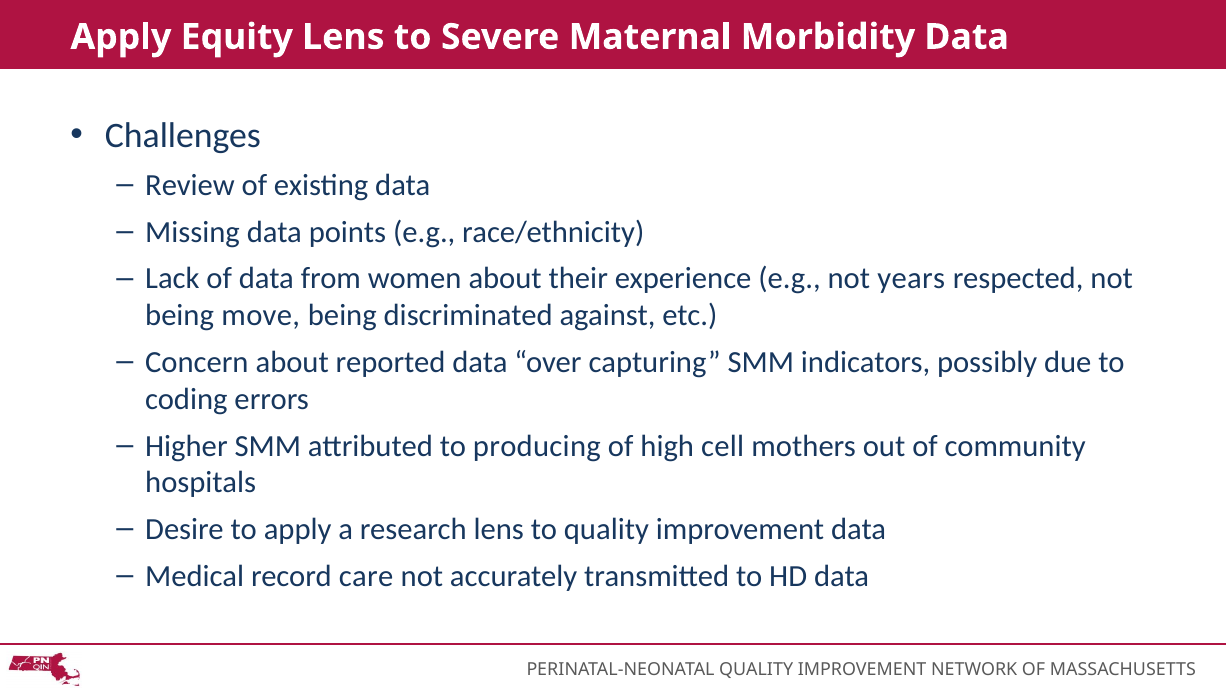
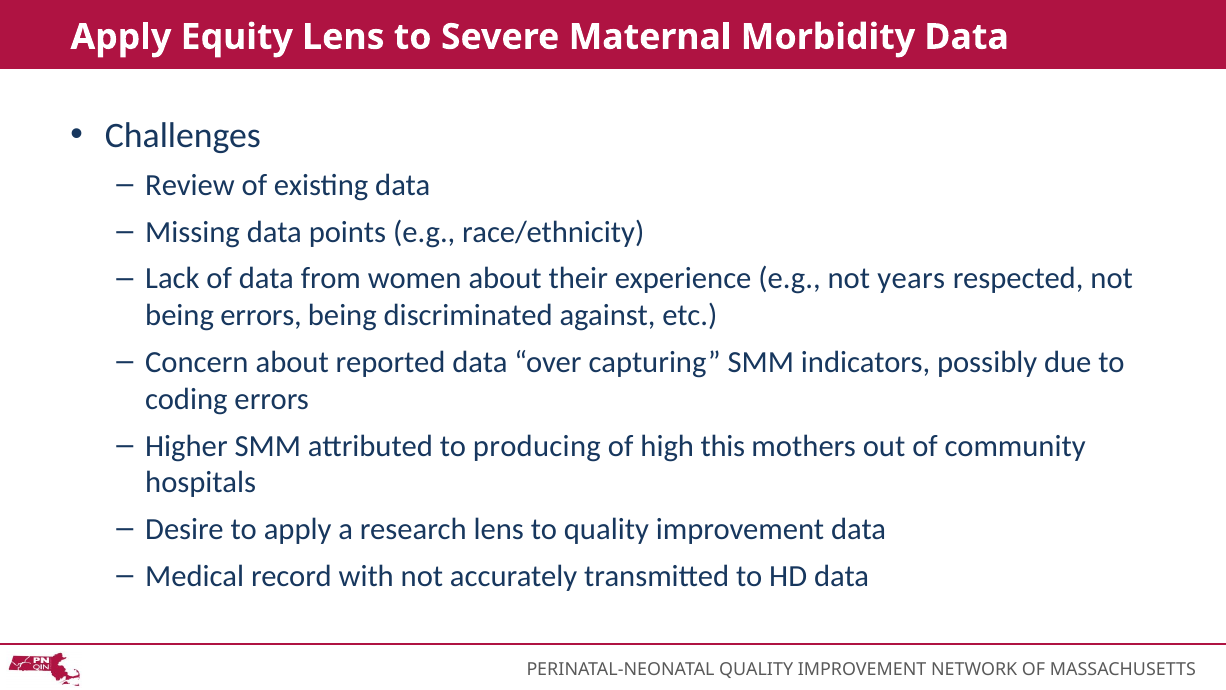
being move: move -> errors (261, 315)
cell: cell -> this (723, 446)
care: care -> with (366, 576)
